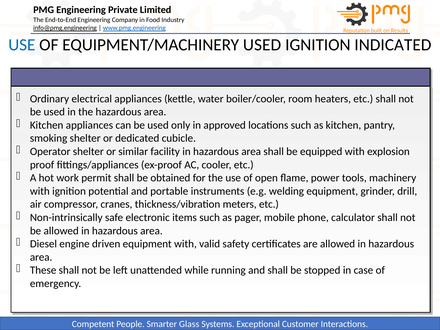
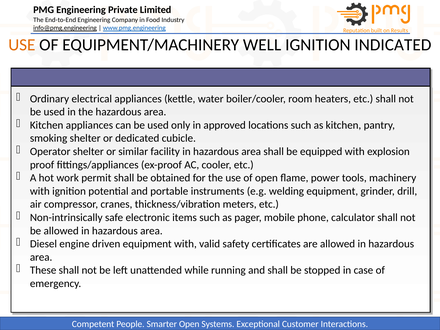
USE colour: blue -> orange (22, 45)
EQUIPMENT/MACHINERY USED: USED -> WELL (262, 45)
Glass: Glass -> Open (189, 324)
